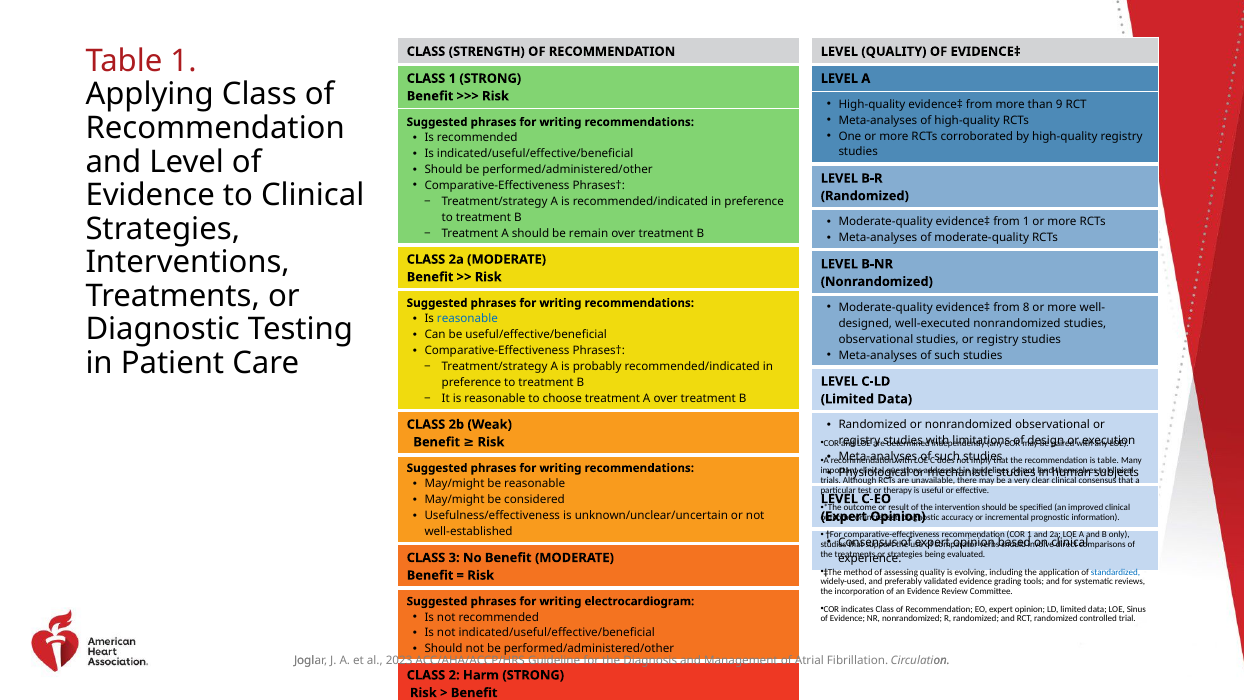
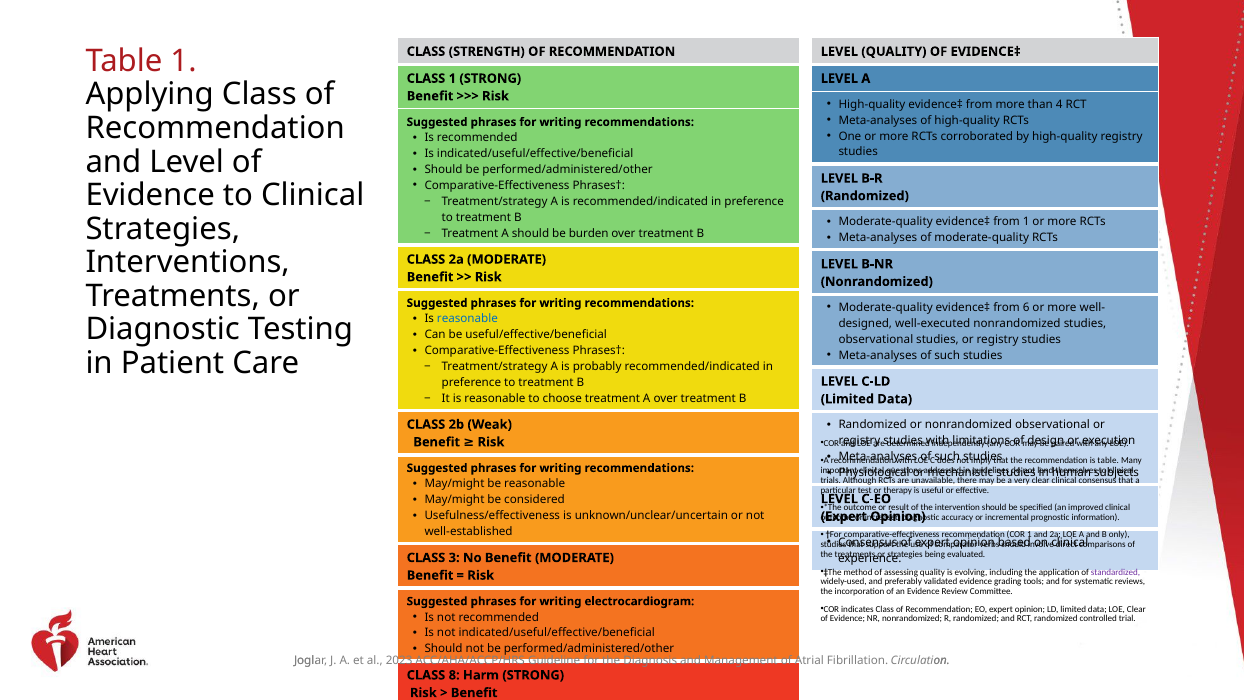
9: 9 -> 4 (1059, 104)
remain: remain -> burden (589, 233)
8: 8 -> 6 (1026, 307)
standardized colour: blue -> purple (1116, 572)
LOE Sinus: Sinus -> Clear (1136, 609)
2: 2 -> 8 (454, 675)
